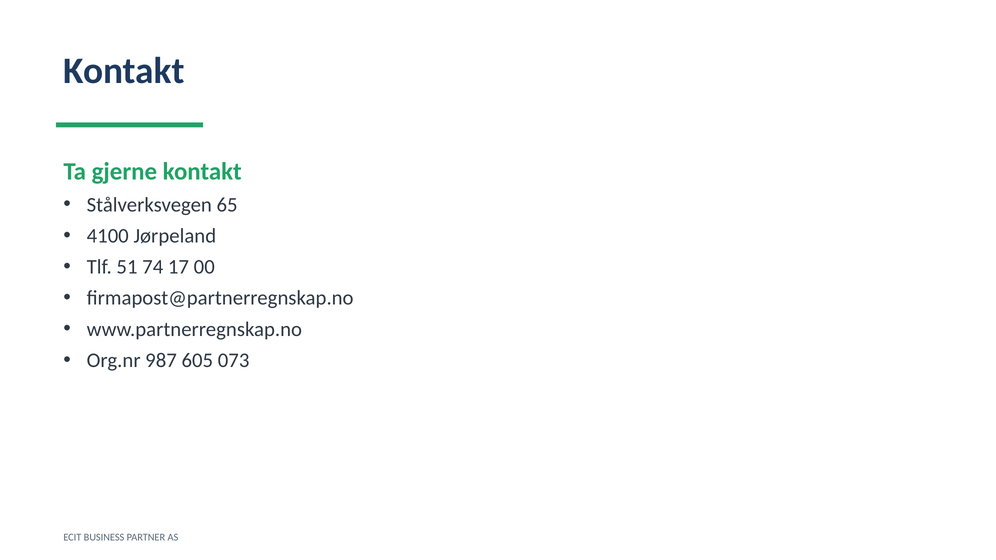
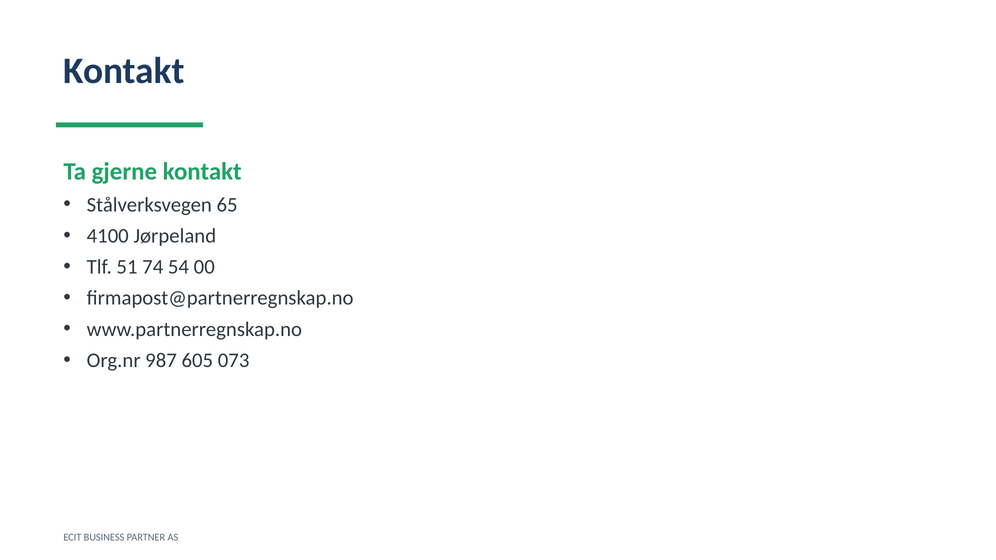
17: 17 -> 54 (178, 267)
